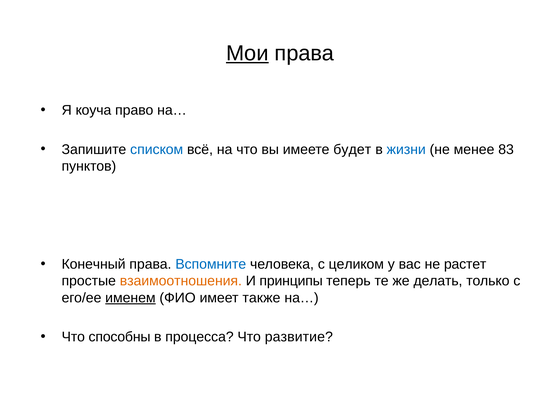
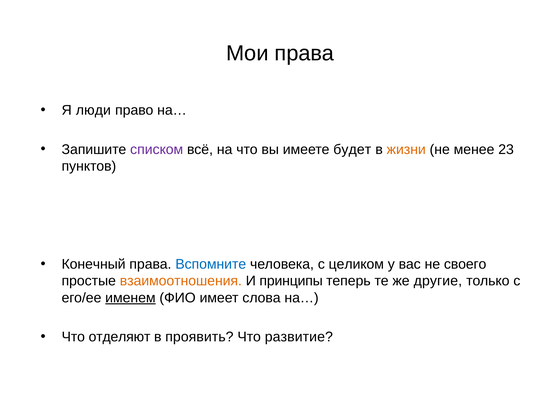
Мои underline: present -> none (247, 53)
коуча: коуча -> люди (93, 110)
списком colour: blue -> purple (157, 149)
жизни colour: blue -> orange (406, 149)
83: 83 -> 23 (506, 149)
растет: растет -> своего (465, 264)
делать: делать -> другие (438, 281)
также: также -> слова (262, 298)
способны: способны -> отделяют (120, 337)
процесса: процесса -> проявить (199, 337)
